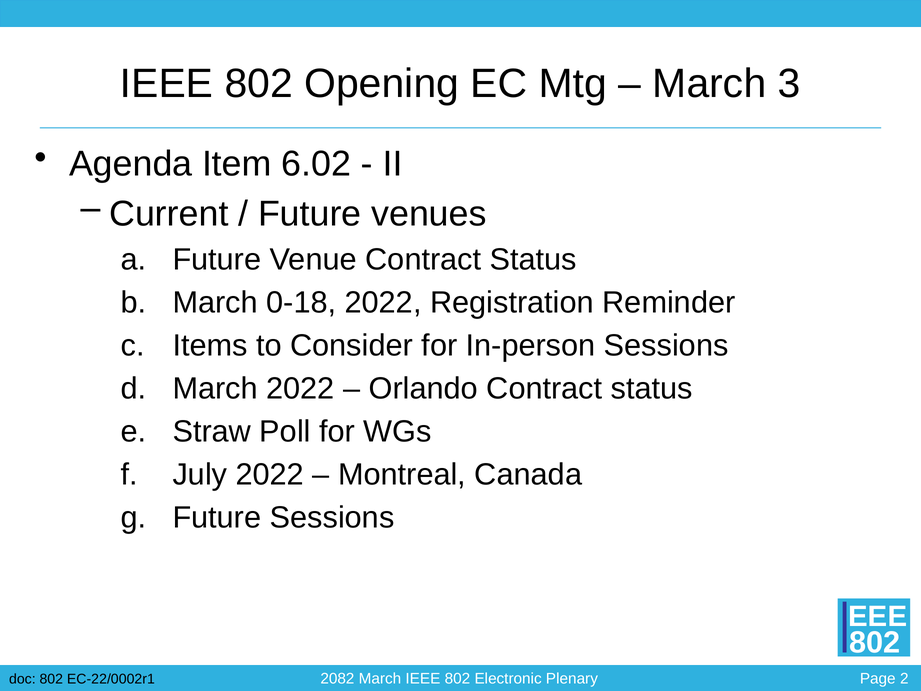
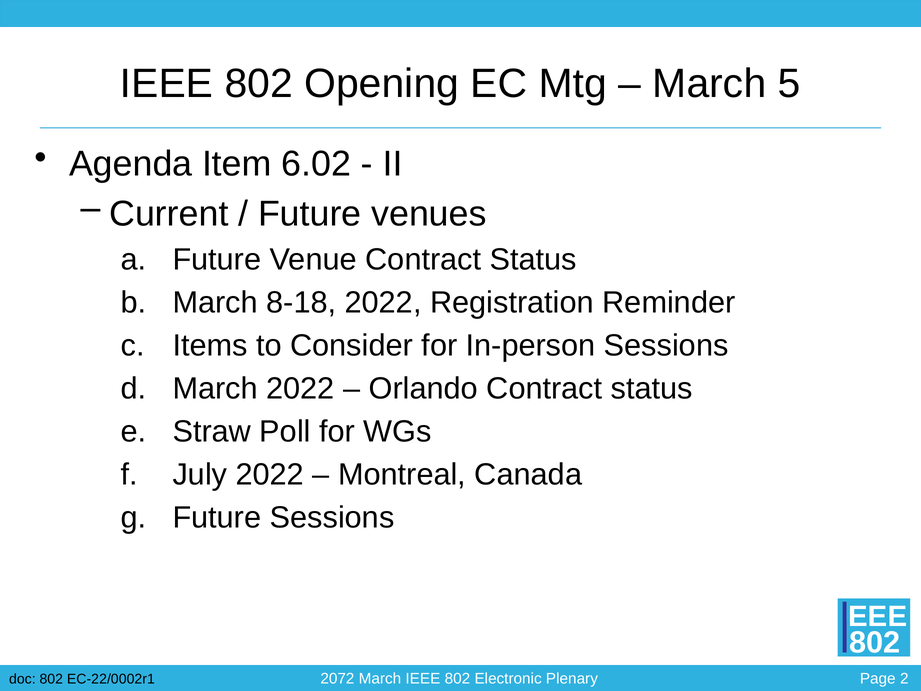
3: 3 -> 5 (789, 83)
0-18: 0-18 -> 8-18 (301, 303)
2082: 2082 -> 2072 (337, 679)
